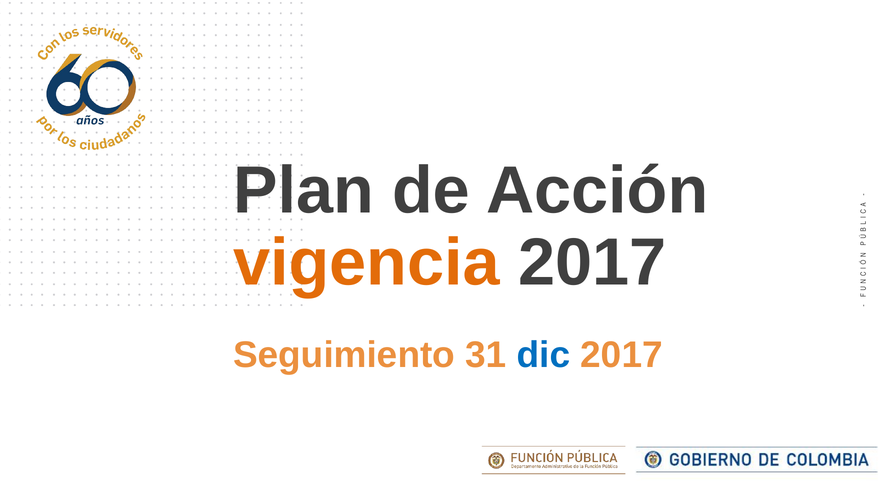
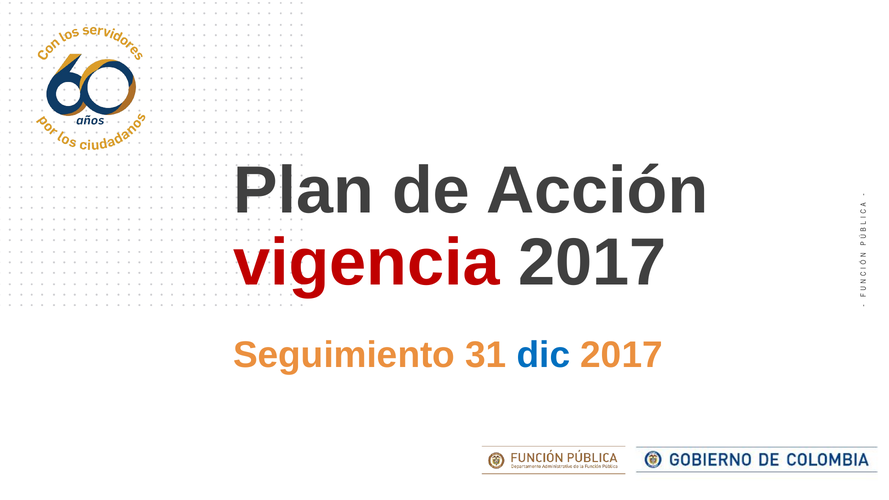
vigencia colour: orange -> red (366, 263)
